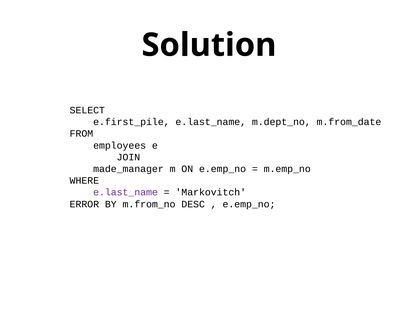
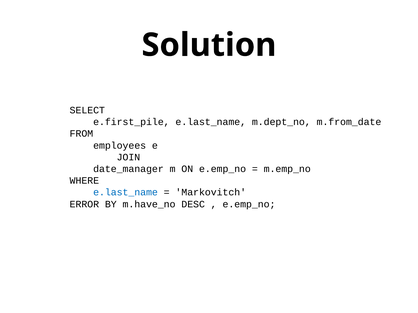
made_manager: made_manager -> date_manager (128, 169)
e.last_name colour: purple -> blue (126, 193)
m.from_no: m.from_no -> m.have_no (149, 204)
